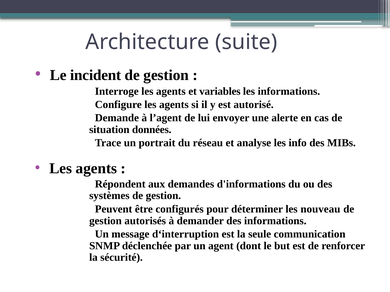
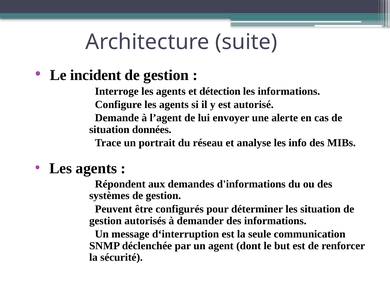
variables: variables -> détection (220, 91)
les nouveau: nouveau -> situation (320, 209)
